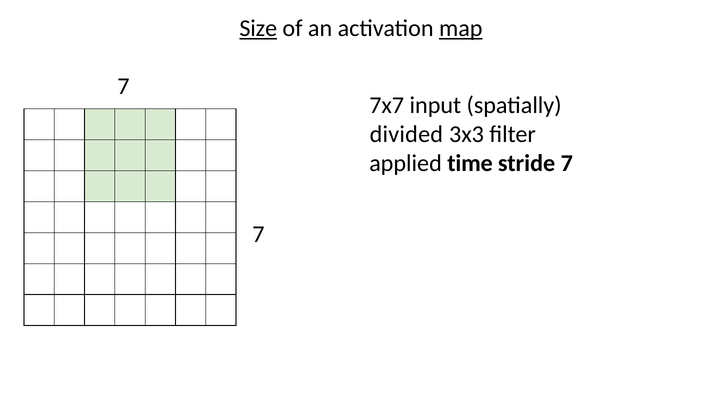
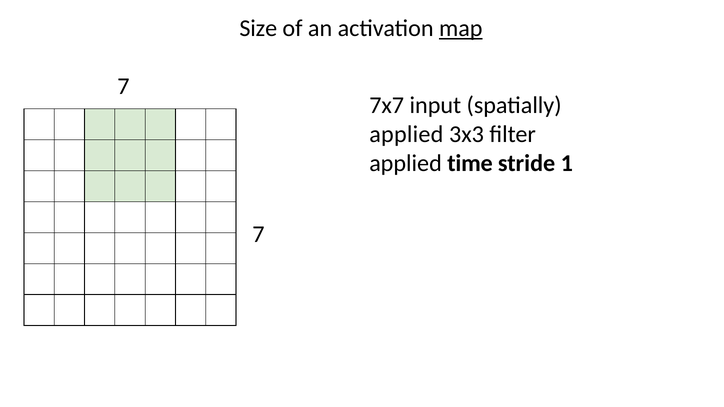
Size underline: present -> none (258, 28)
divided: divided -> applied (406, 134)
stride 7: 7 -> 1 (567, 163)
